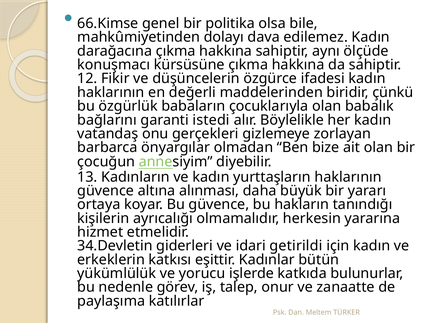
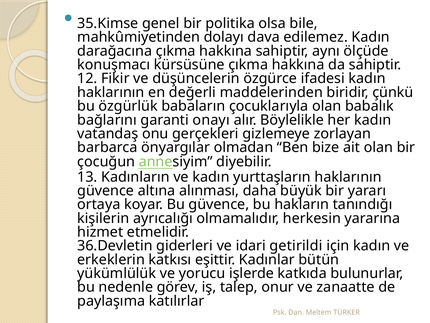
66.Kimse: 66.Kimse -> 35.Kimse (108, 23)
istedi: istedi -> onayı (211, 120)
34.Devletin: 34.Devletin -> 36.Devletin (115, 246)
